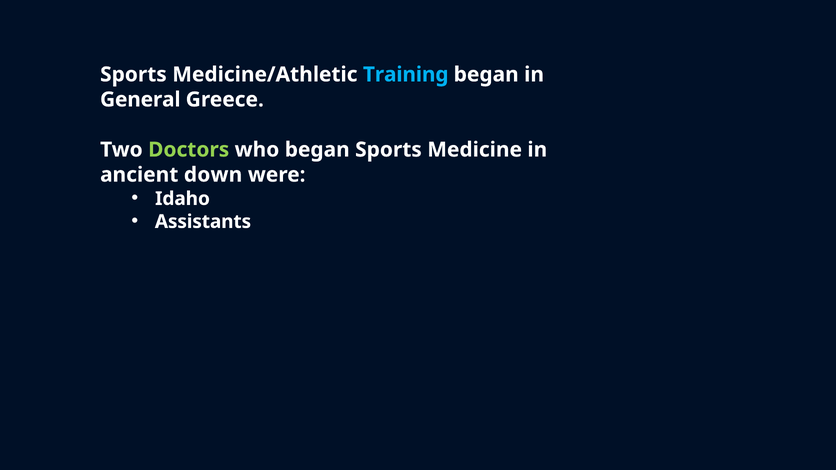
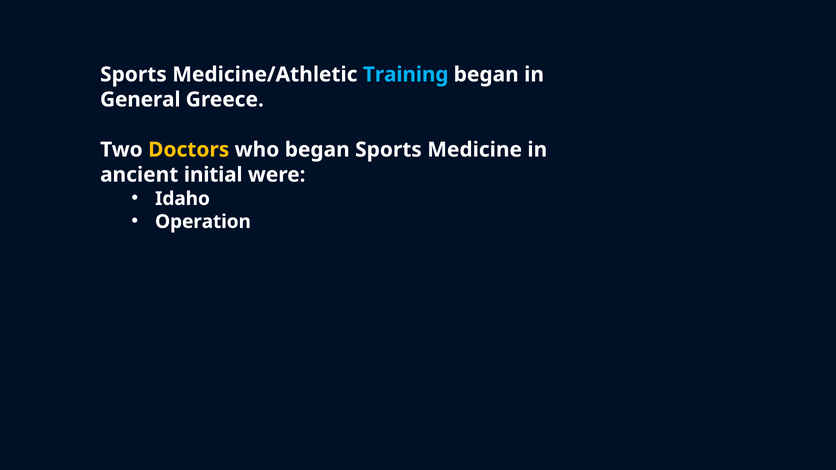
Doctors colour: light green -> yellow (189, 150)
down: down -> initial (213, 175)
Assistants: Assistants -> Operation (203, 222)
